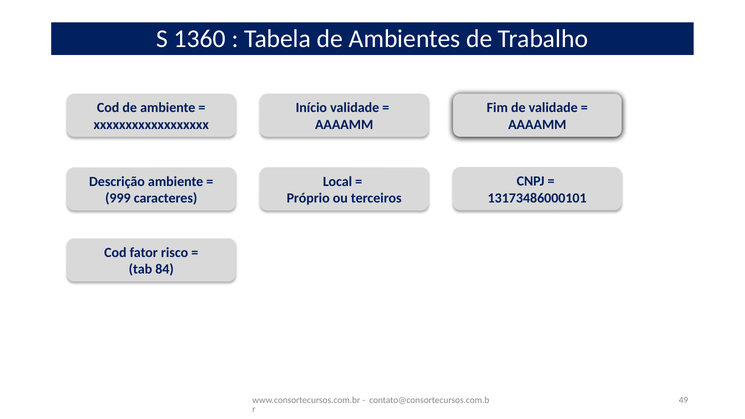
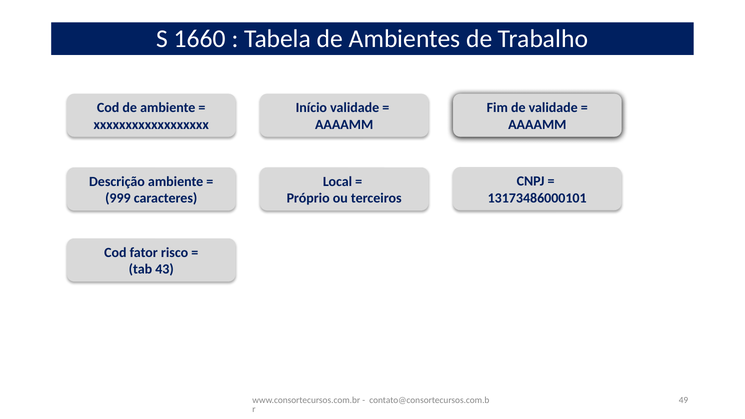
1360: 1360 -> 1660 (200, 39)
84: 84 -> 43 (165, 269)
